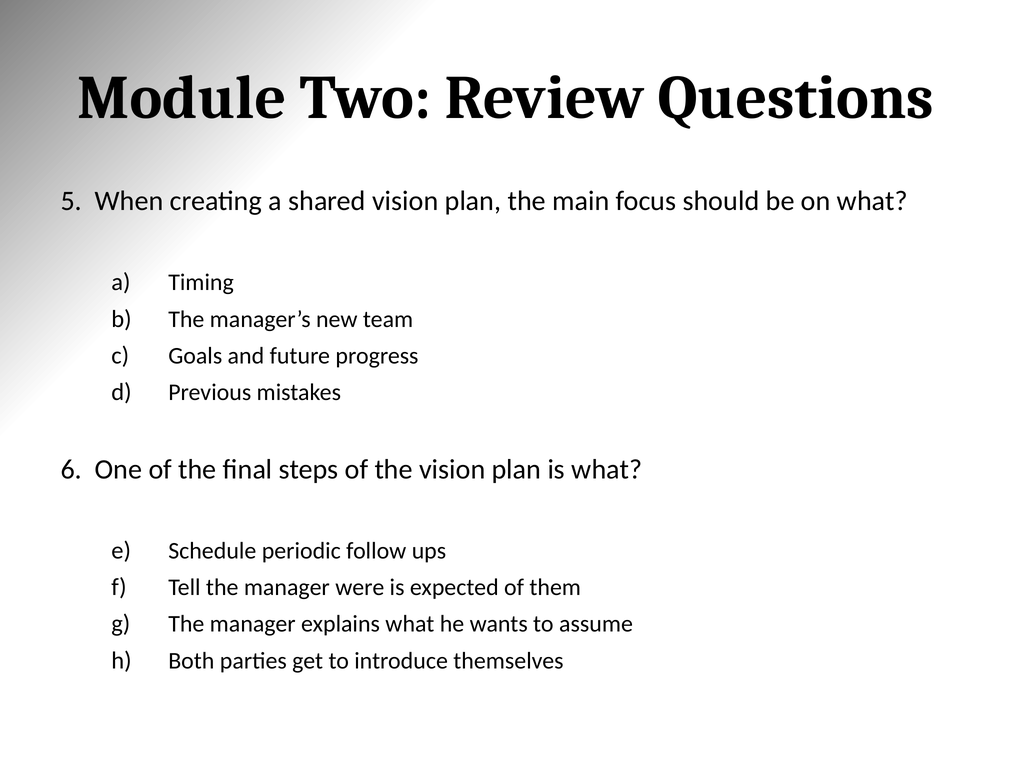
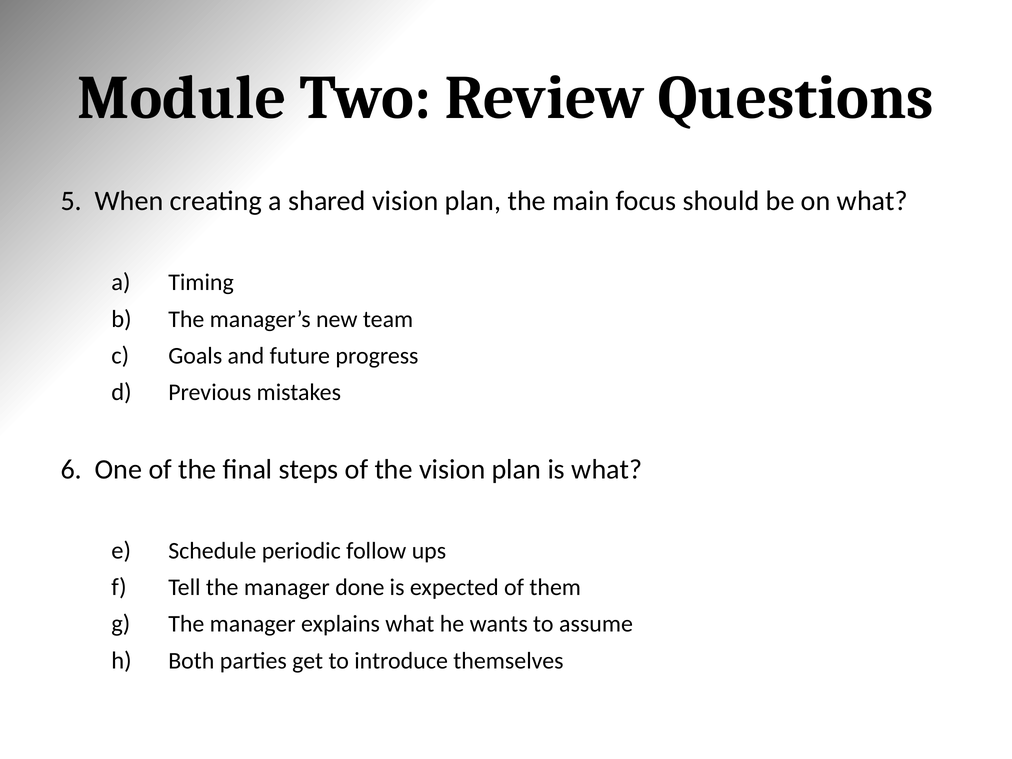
were: were -> done (360, 588)
